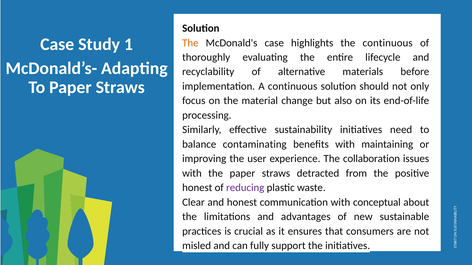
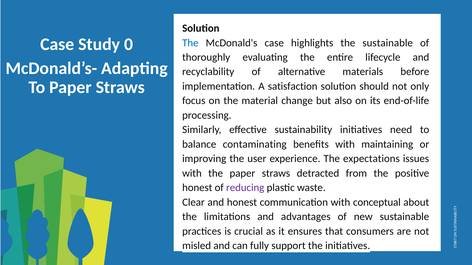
1: 1 -> 0 (129, 44)
The colour: orange -> blue (190, 43)
the continuous: continuous -> sustainable (388, 43)
A continuous: continuous -> satisfaction (293, 86)
collaboration: collaboration -> expectations (371, 159)
